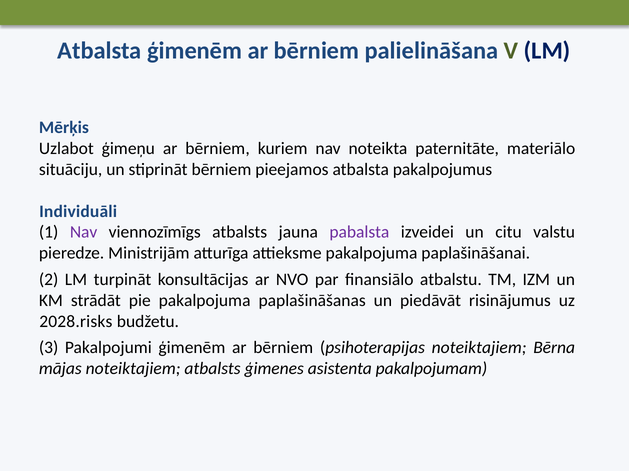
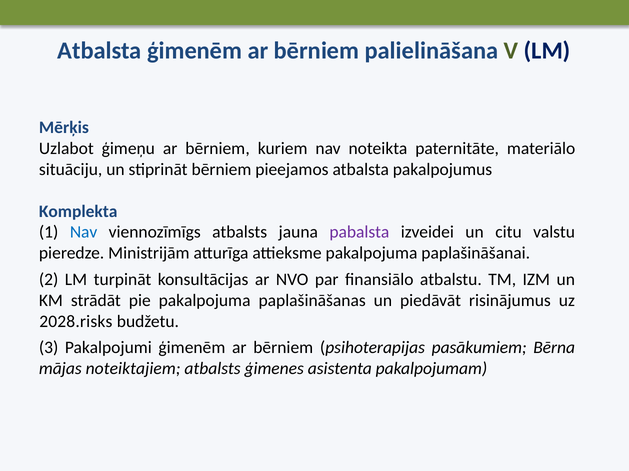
Individuāli: Individuāli -> Komplekta (78, 212)
Nav colour: purple -> blue (84, 233)
psihoterapijas noteiktajiem: noteiktajiem -> pasākumiem (479, 348)
